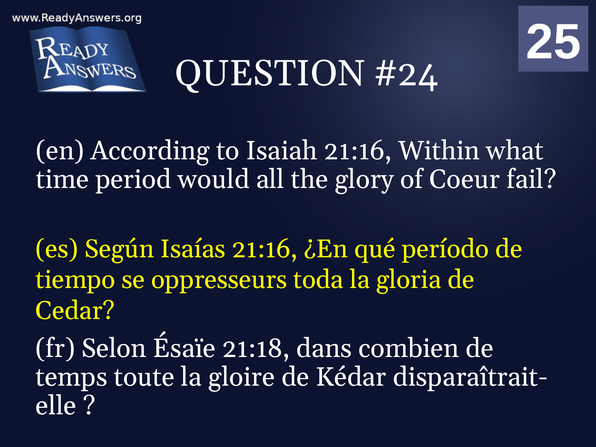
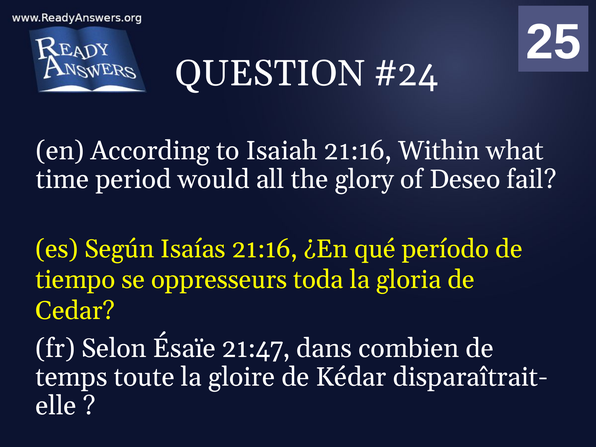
Coeur: Coeur -> Deseo (465, 179)
21:18: 21:18 -> 21:47 (256, 348)
